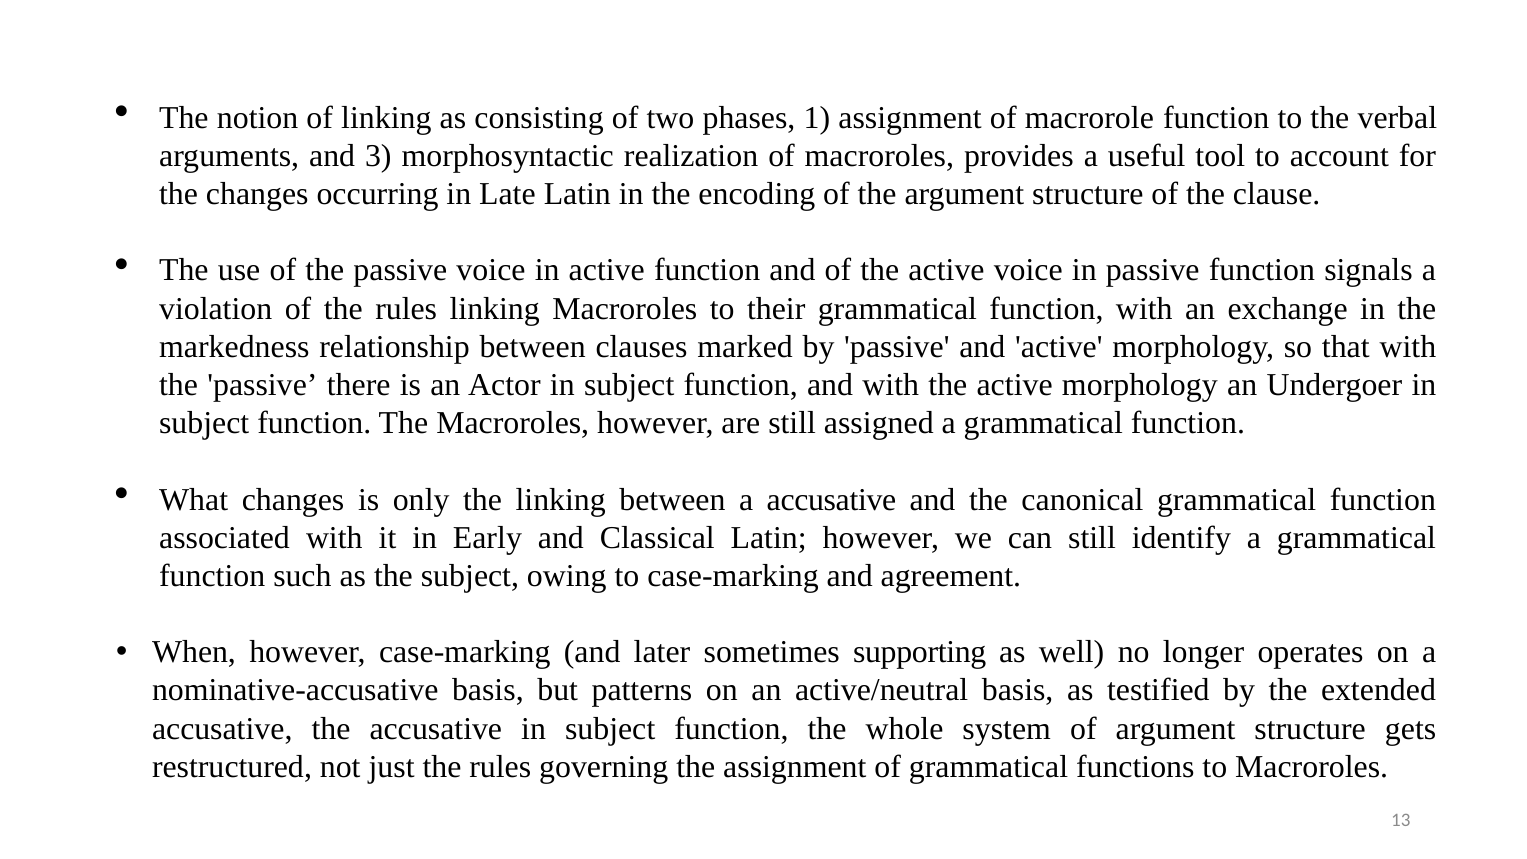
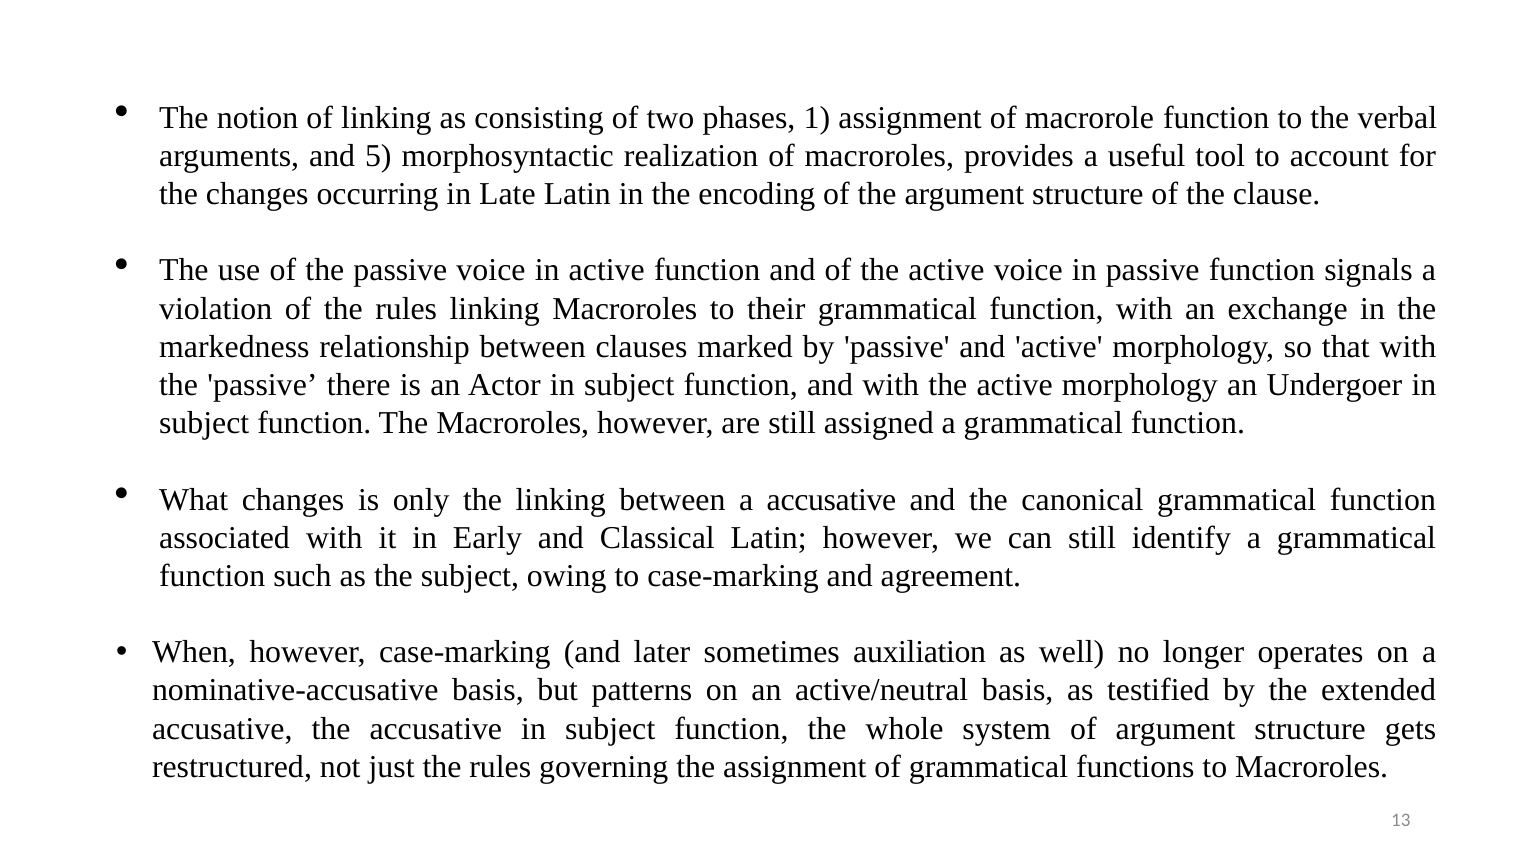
3: 3 -> 5 (378, 156)
supporting: supporting -> auxiliation (920, 652)
